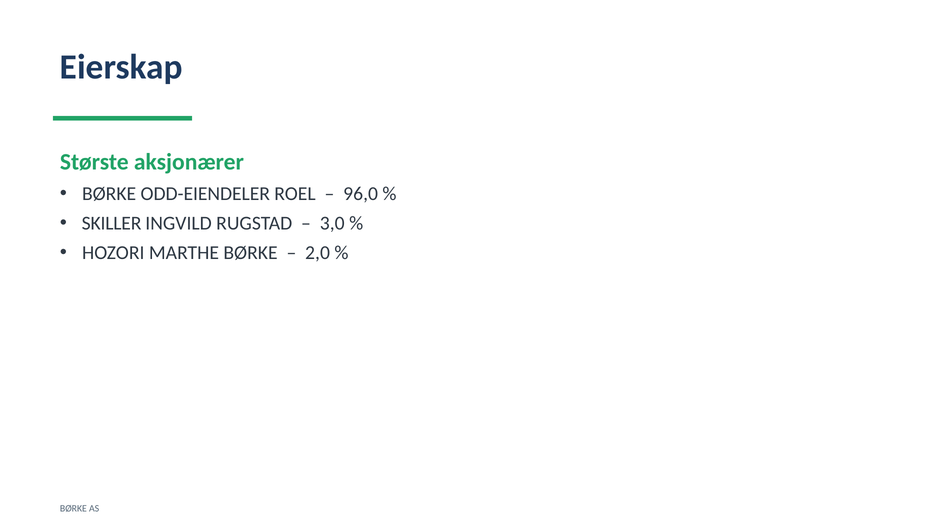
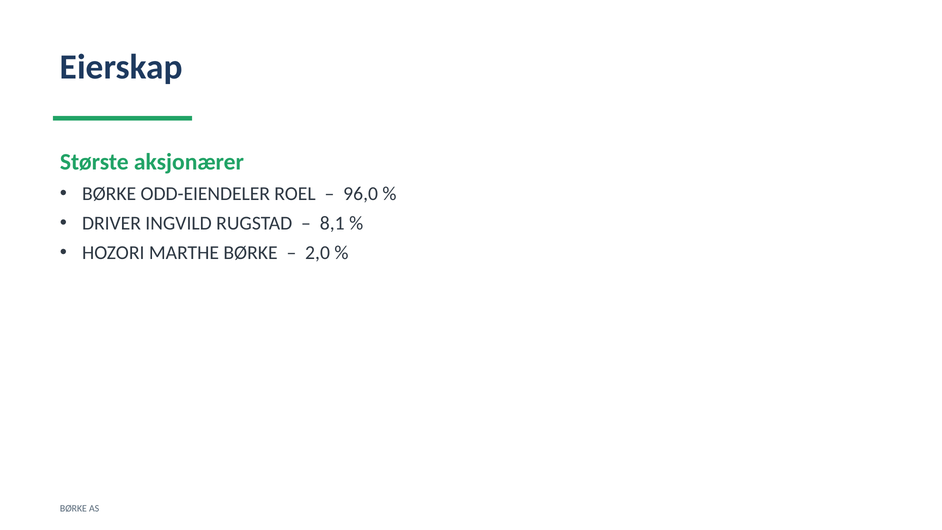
SKILLER: SKILLER -> DRIVER (111, 223)
3,0: 3,0 -> 8,1 (332, 223)
